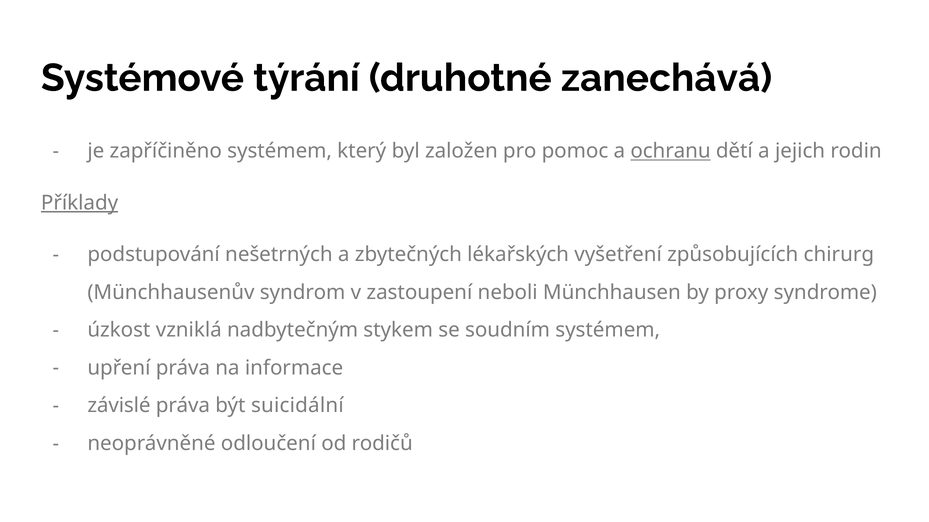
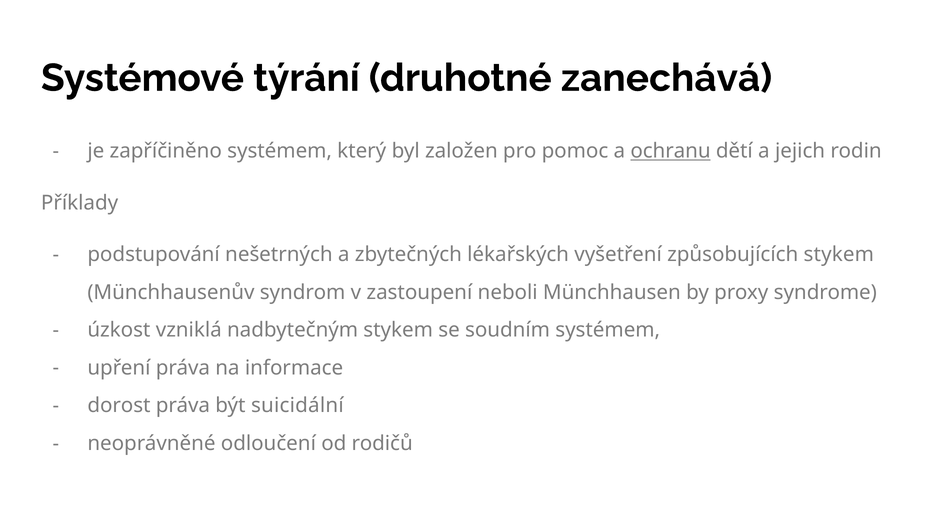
Příklady underline: present -> none (80, 203)
způsobujících chirurg: chirurg -> stykem (839, 255)
závislé: závislé -> dorost (119, 406)
